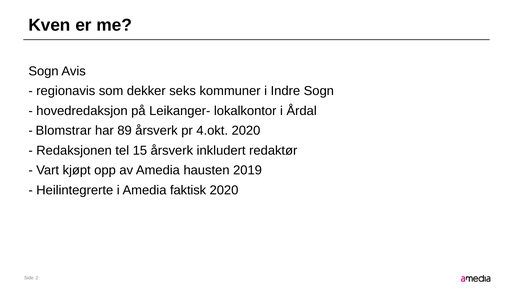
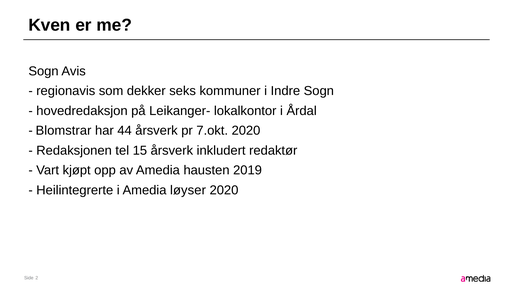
89: 89 -> 44 (125, 131)
4.okt: 4.okt -> 7.okt (212, 131)
faktisk: faktisk -> løyser (188, 190)
